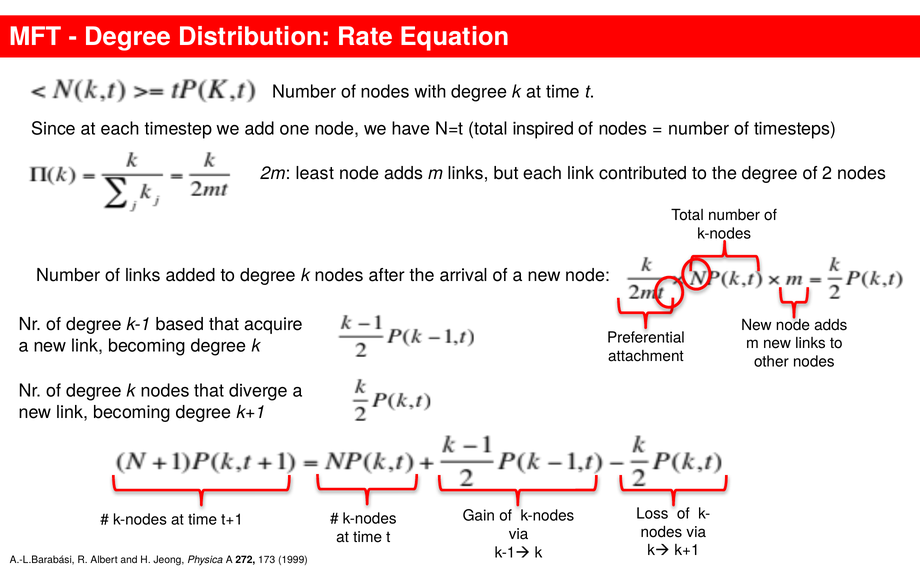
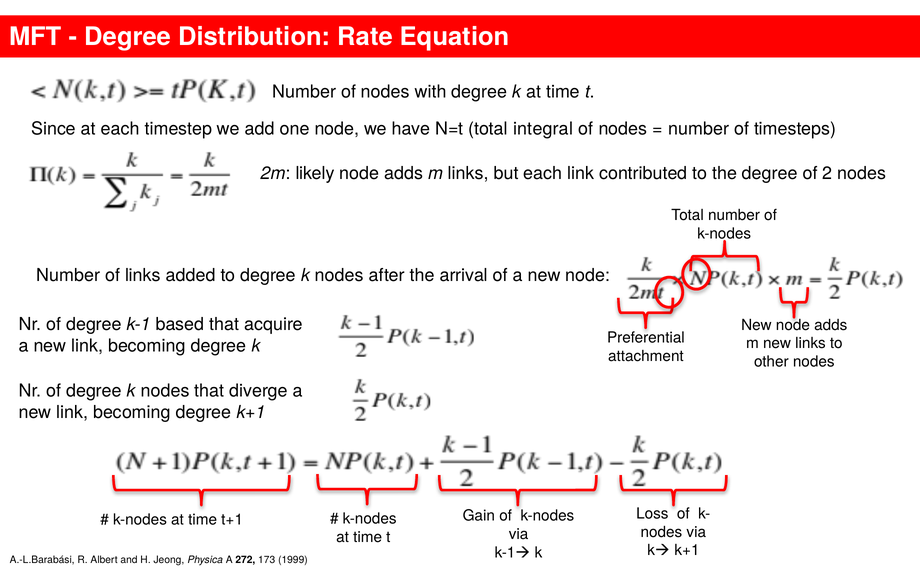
inspired: inspired -> integral (543, 129)
least: least -> likely (315, 174)
